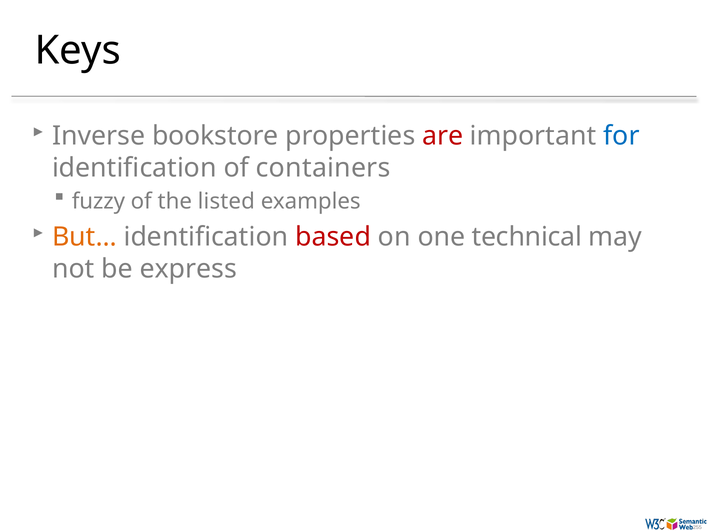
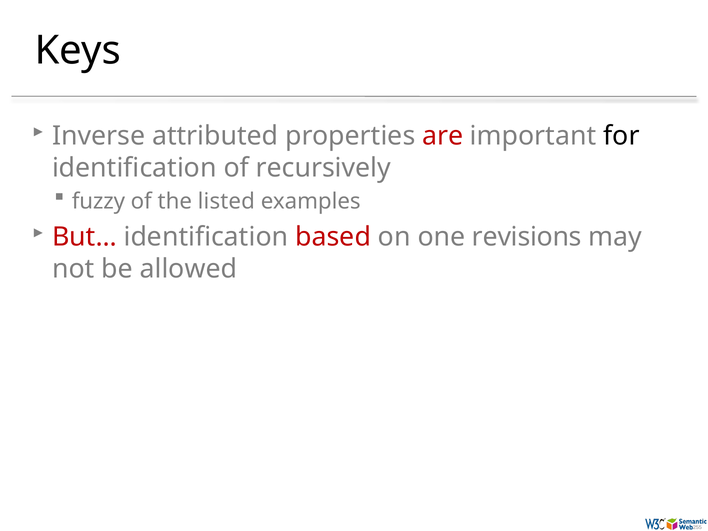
bookstore: bookstore -> attributed (215, 136)
for colour: blue -> black (621, 136)
containers: containers -> recursively (323, 168)
But… colour: orange -> red (84, 237)
technical: technical -> revisions (527, 237)
express: express -> allowed (188, 269)
